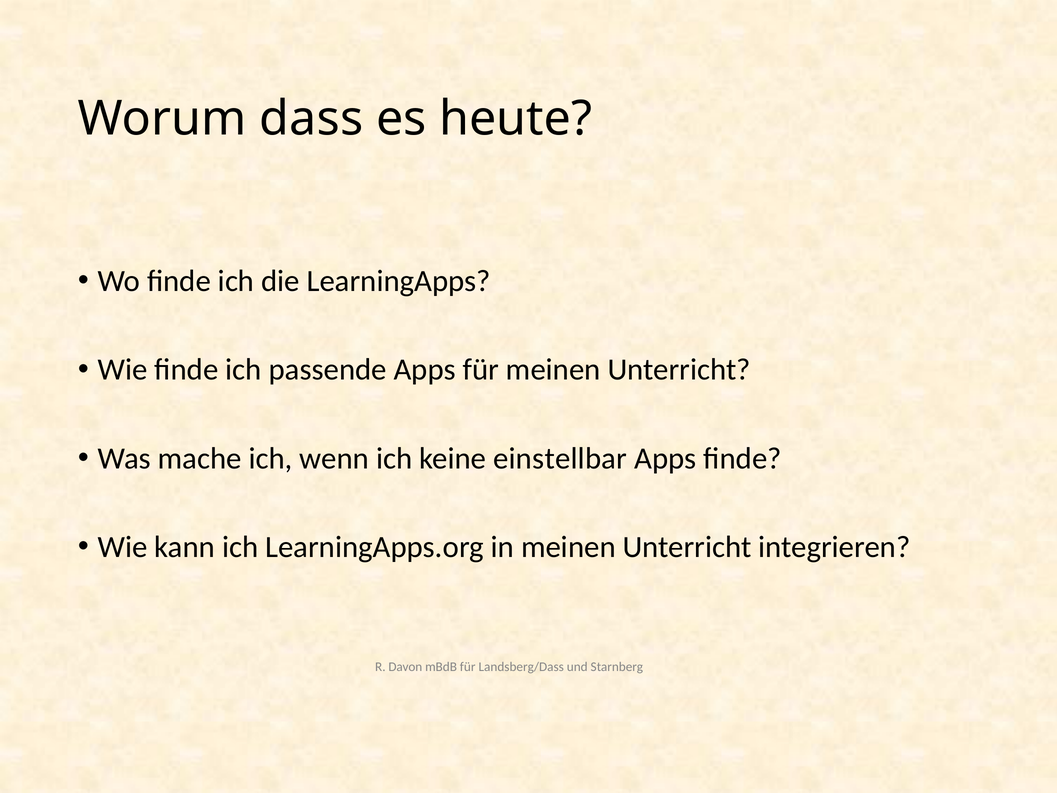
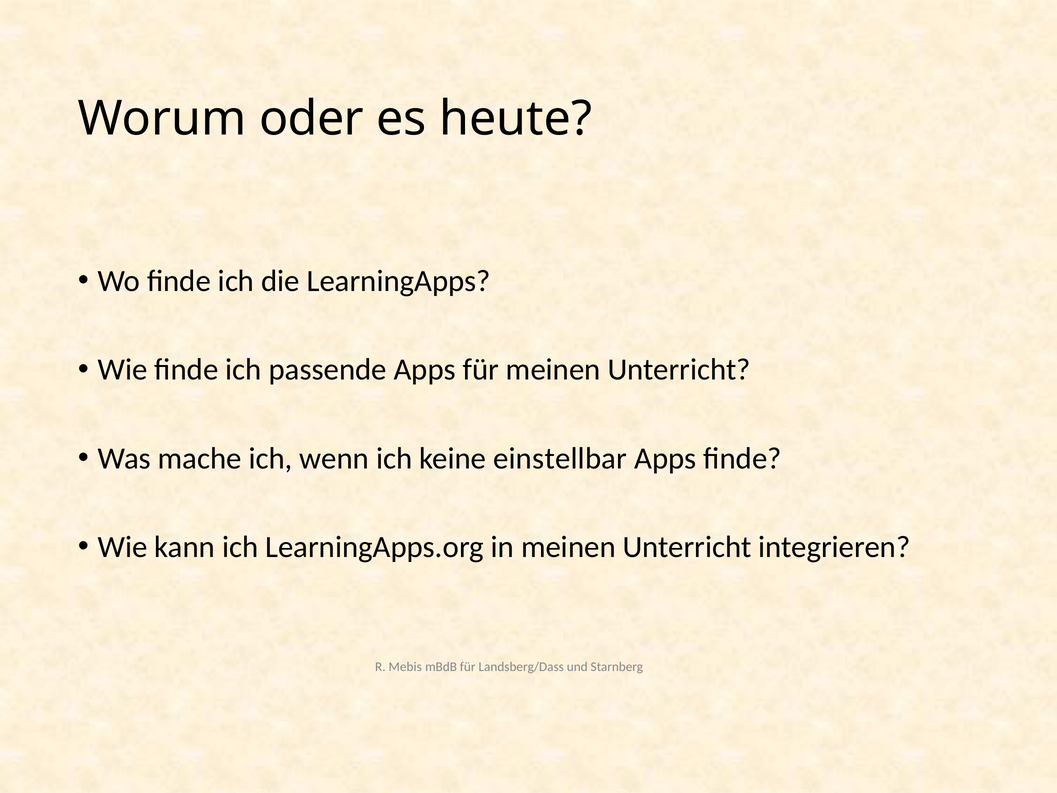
dass: dass -> oder (312, 119)
Davon: Davon -> Mebis (405, 667)
